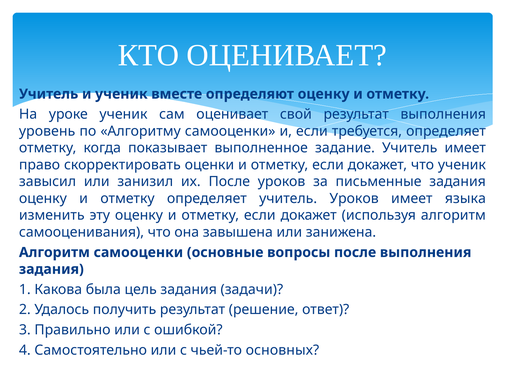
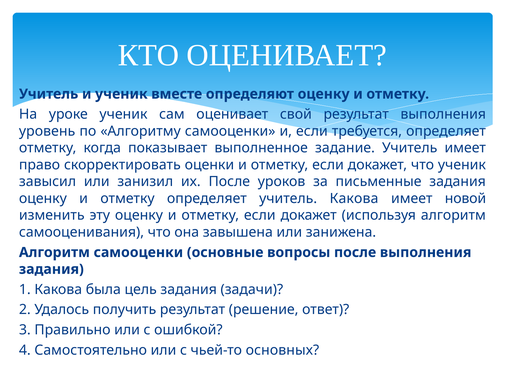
учитель Уроков: Уроков -> Какова (354, 198)
языка: языка -> новой (465, 198)
